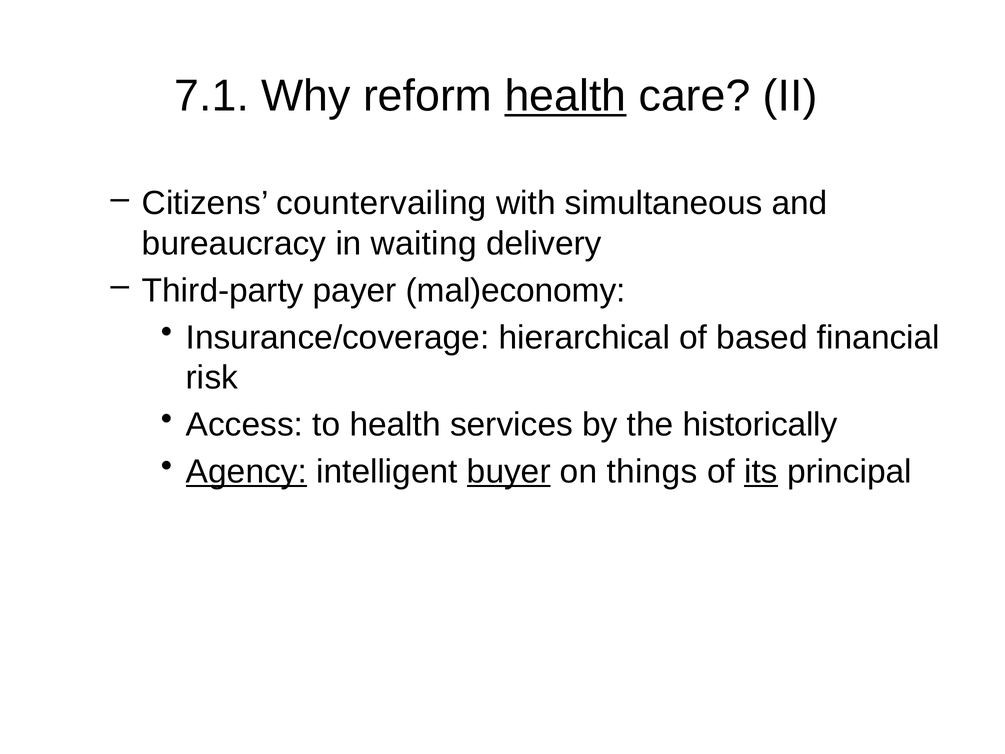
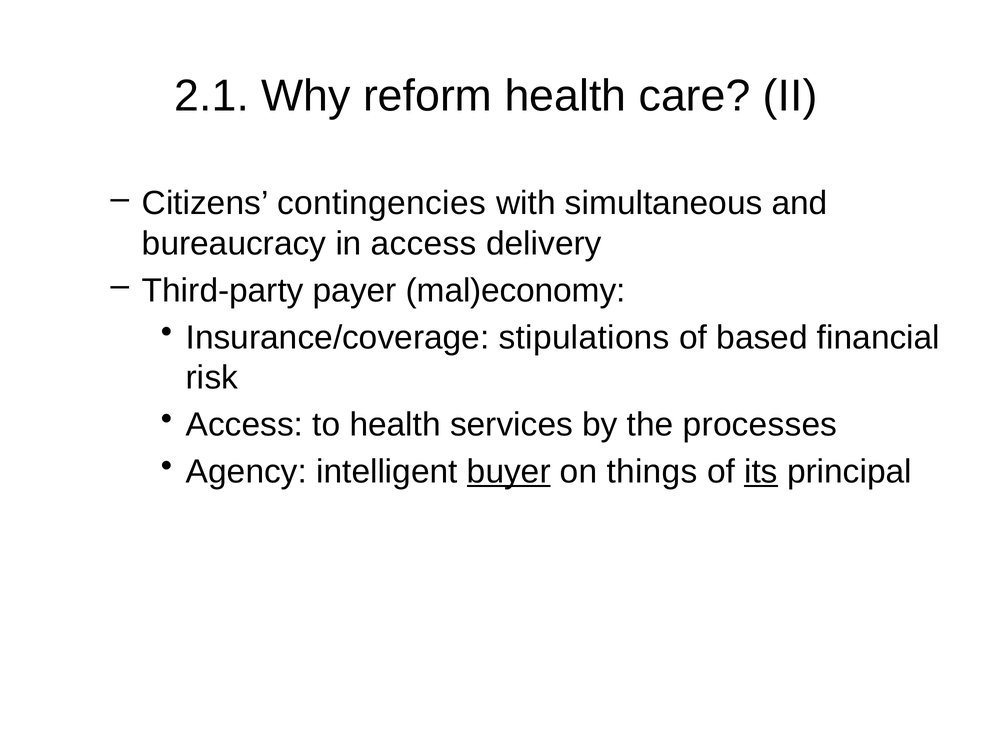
7.1: 7.1 -> 2.1 (212, 96)
health underline: present -> none (565, 96)
countervailing: countervailing -> contingencies (381, 203)
in waiting: waiting -> access (424, 244)
hierarchical: hierarchical -> stipulations (584, 337)
historically: historically -> processes (760, 424)
Agency underline: present -> none (246, 471)
